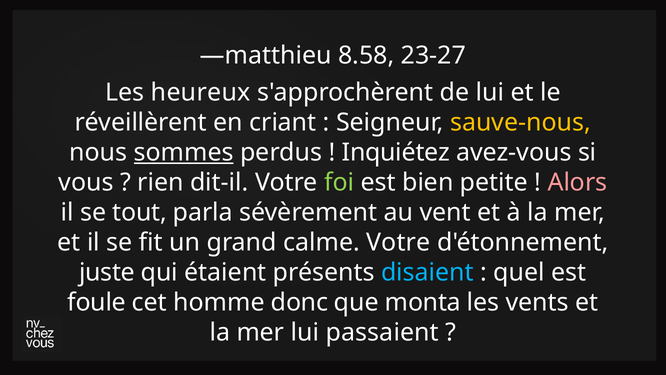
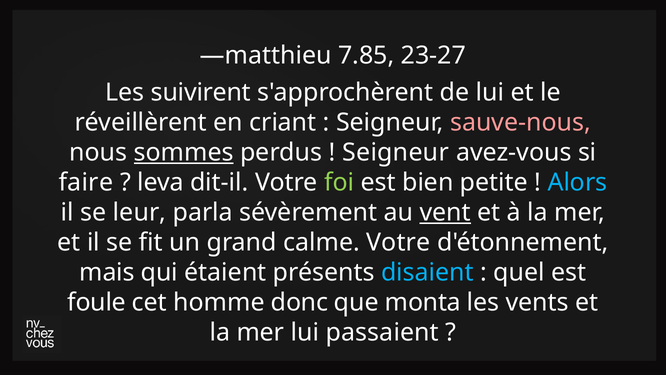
8.58: 8.58 -> 7.85 (366, 56)
heureux: heureux -> suivirent (201, 93)
sauve-nous colour: yellow -> pink (520, 123)
Inquiétez: Inquiétez -> Seigneur (396, 153)
vous: vous -> faire (86, 182)
rien: rien -> leva (161, 182)
Alors colour: pink -> light blue (577, 182)
tout: tout -> leur (139, 212)
vent underline: none -> present (445, 212)
juste: juste -> mais (107, 272)
